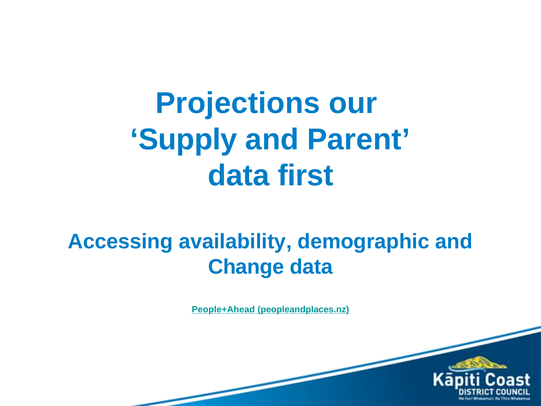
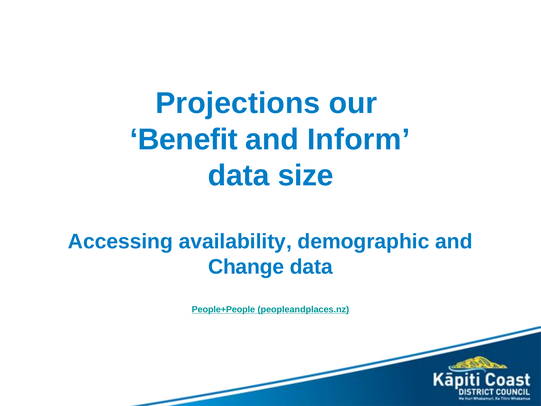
Supply: Supply -> Benefit (184, 139)
Parent: Parent -> Inform (359, 139)
first: first -> size (306, 175)
People+Ahead: People+Ahead -> People+People (223, 309)
